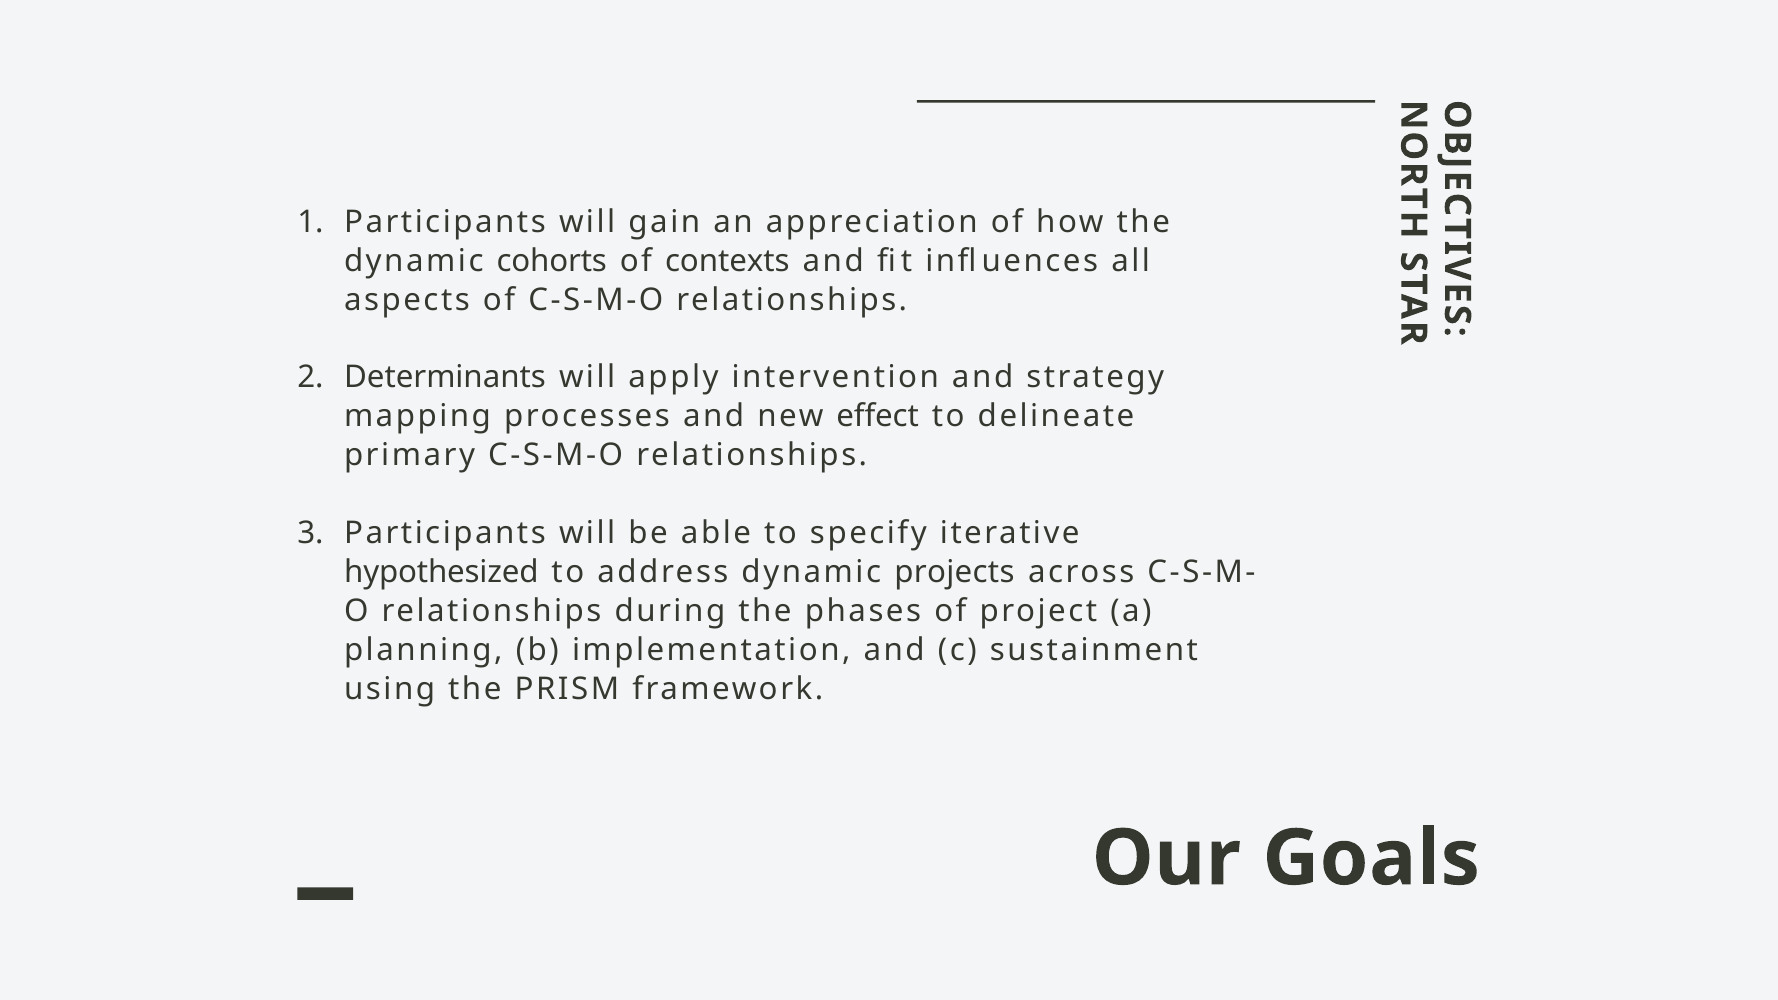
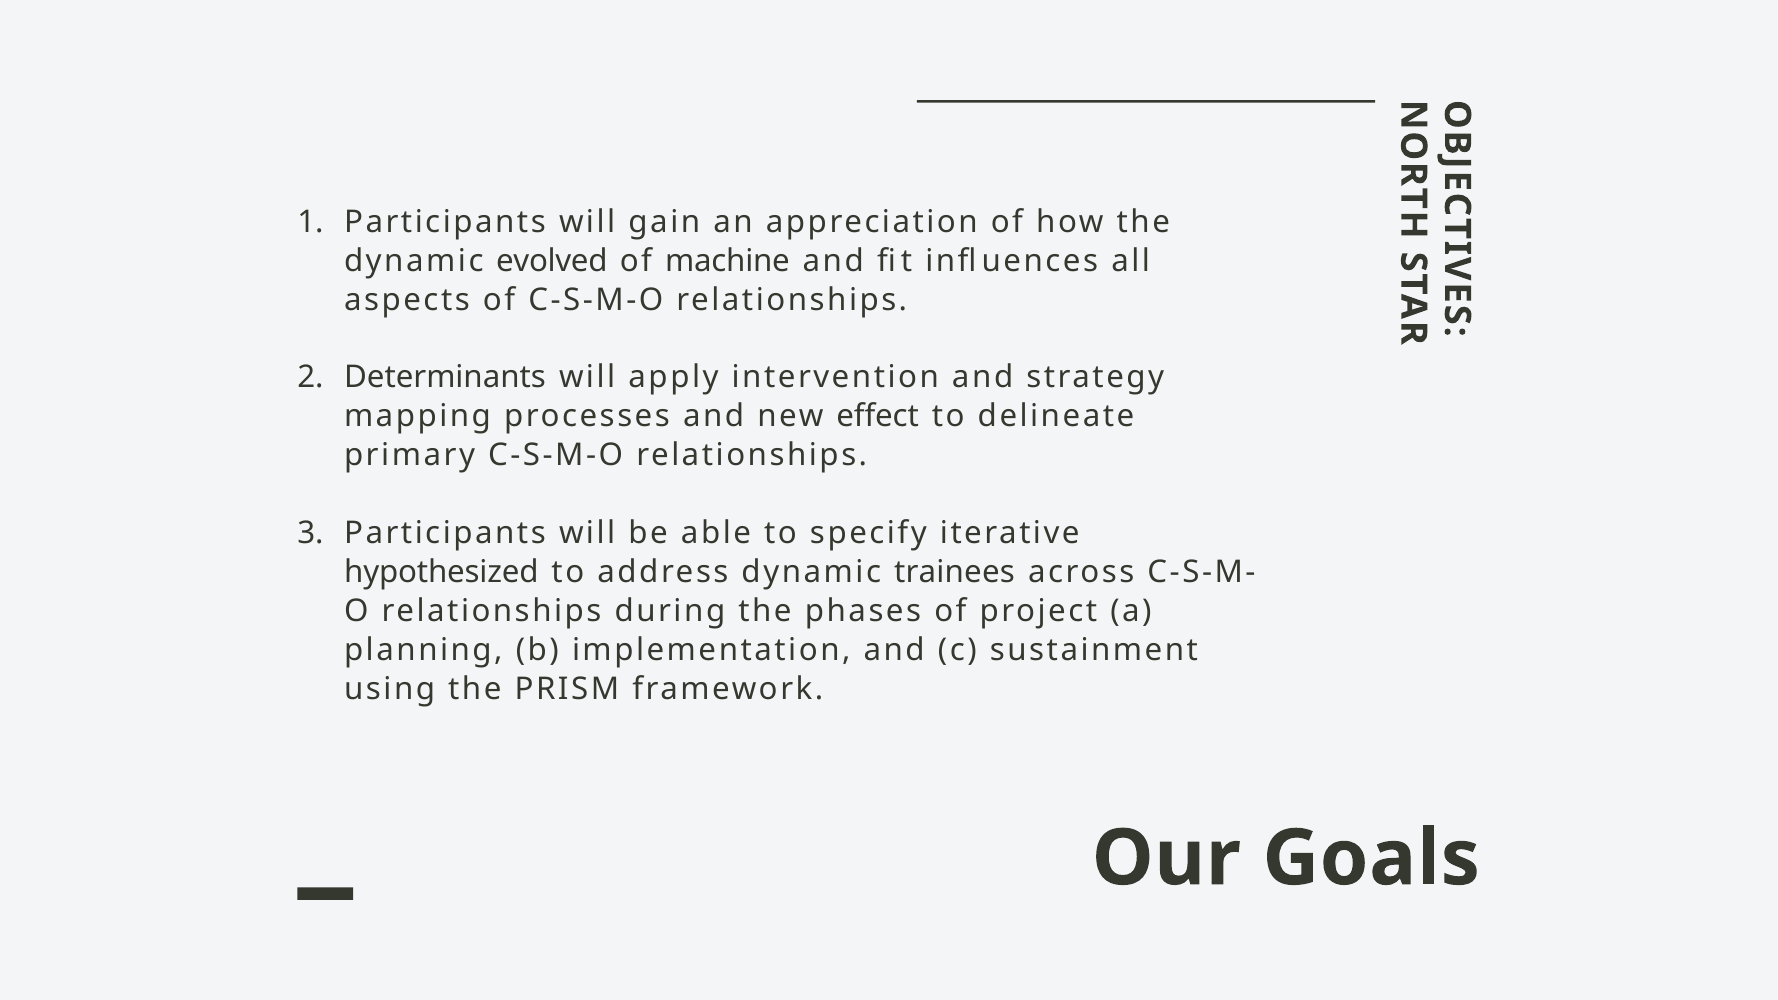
cohorts: cohorts -> evolved (552, 261)
contexts: contexts -> machine (727, 261)
projects: projects -> trainees (954, 572)
